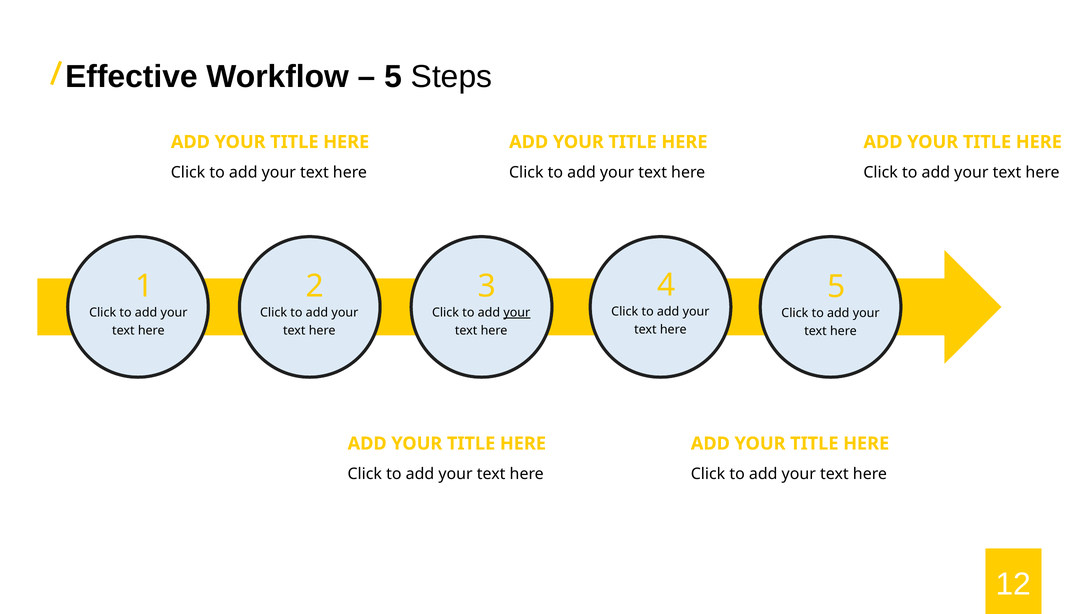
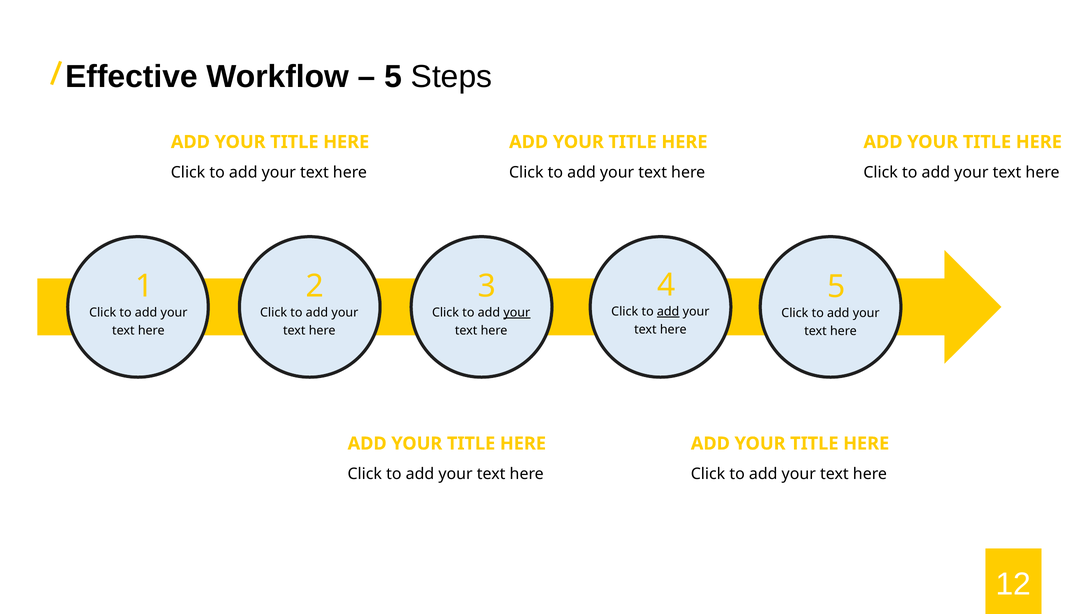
add underline: none -> present (668, 312)
